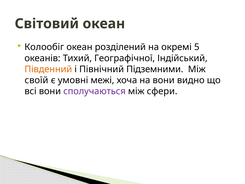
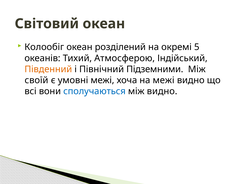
Географічної: Географічної -> Атмосферою (125, 58)
на вони: вони -> межі (164, 80)
сполучаються colour: purple -> blue (94, 91)
між сфери: сфери -> видно (162, 91)
